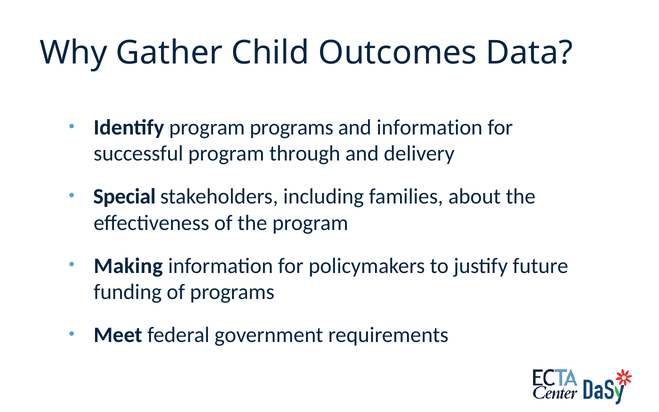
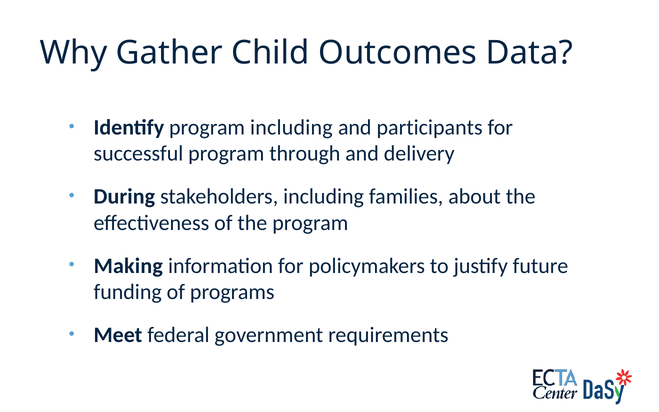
program programs: programs -> including (291, 127)
and information: information -> participants (430, 127)
Special: Special -> During (124, 196)
